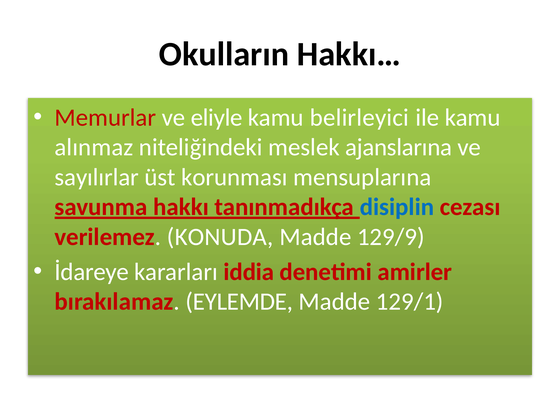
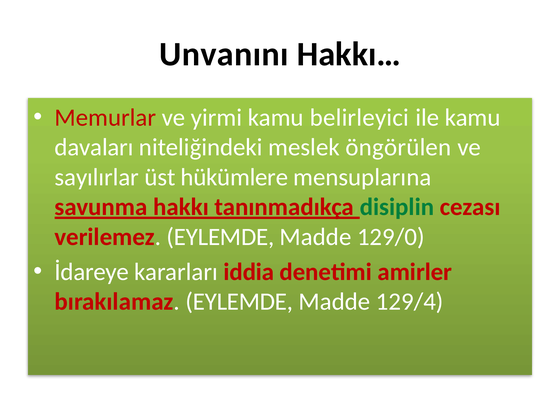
Okulların: Okulların -> Unvanını (224, 54)
eliyle: eliyle -> yirmi (217, 117)
alınmaz: alınmaz -> davaları (94, 147)
ajanslarına: ajanslarına -> öngörülen (398, 147)
korunması: korunması -> hükümlere (234, 177)
disiplin colour: blue -> green (397, 207)
verilemez KONUDA: KONUDA -> EYLEMDE (220, 237)
129/9: 129/9 -> 129/0 (391, 237)
129/1: 129/1 -> 129/4 (410, 302)
